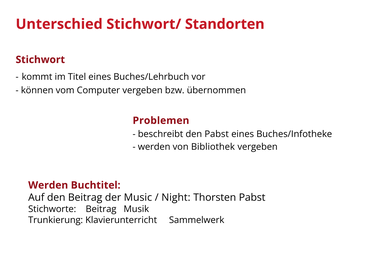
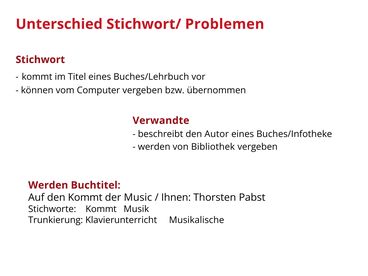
Standorten: Standorten -> Problemen (225, 24)
Problemen: Problemen -> Verwandte (161, 121)
den Pabst: Pabst -> Autor (217, 134)
den Beitrag: Beitrag -> Kommt (85, 197)
Night: Night -> Ihnen (176, 197)
Stichworte Beitrag: Beitrag -> Kommt (101, 209)
Sammelwerk: Sammelwerk -> Musikalische (197, 220)
